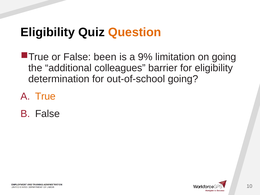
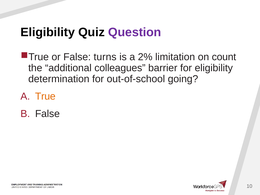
Question colour: orange -> purple (135, 32)
been: been -> turns (105, 57)
9%: 9% -> 2% (145, 57)
on going: going -> count (224, 57)
